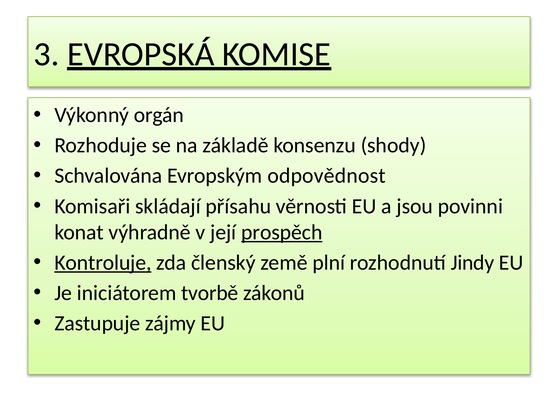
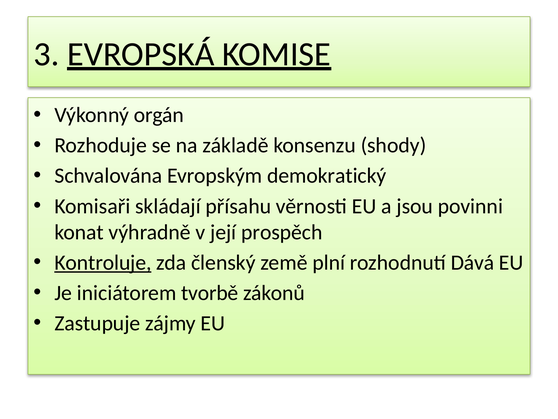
odpovědnost: odpovědnost -> demokratický (327, 176)
prospěch underline: present -> none (282, 232)
Jindy: Jindy -> Dává (472, 262)
